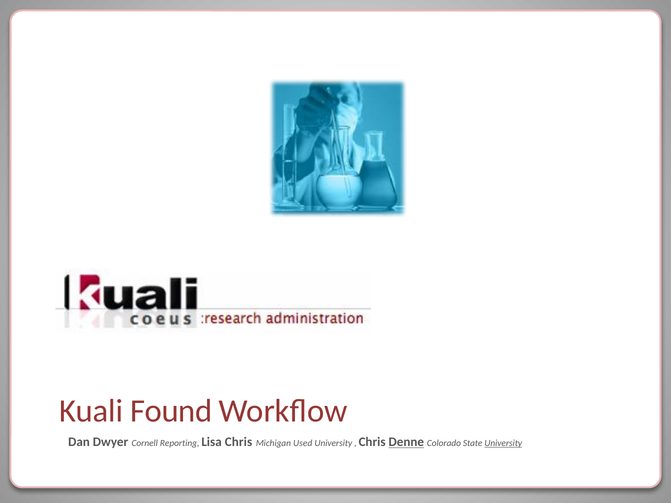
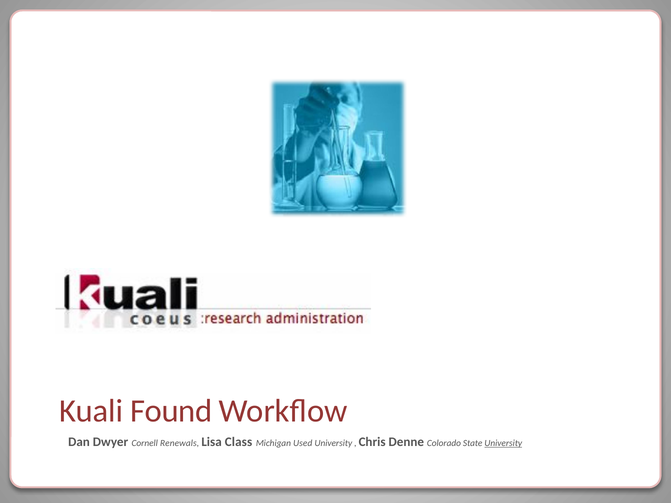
Reporting: Reporting -> Renewals (180, 443)
Lisa Chris: Chris -> Class (239, 442)
Denne underline: present -> none (406, 442)
